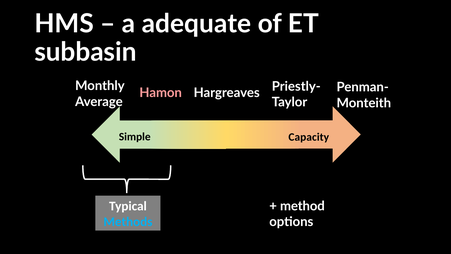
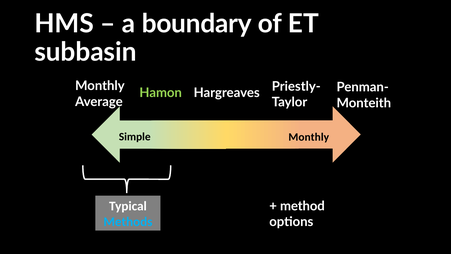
adequate: adequate -> boundary (197, 24)
Hamon colour: pink -> light green (161, 93)
Capacity: Capacity -> Monthly (309, 137)
